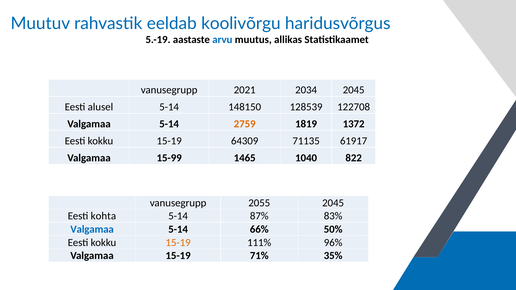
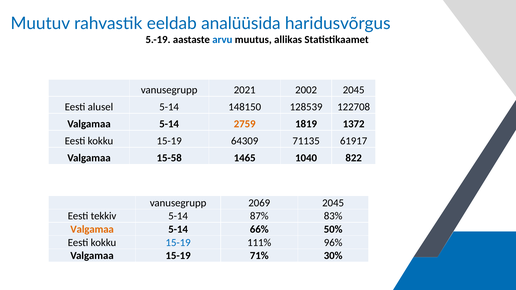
koolivõrgu: koolivõrgu -> analüüsida (241, 23)
2034: 2034 -> 2002 (306, 90)
15-99: 15-99 -> 15-58 (169, 158)
2055: 2055 -> 2069 (259, 203)
kohta: kohta -> tekkiv (104, 216)
Valgamaa colour: blue -> orange (92, 230)
15-19 colour: orange -> blue (178, 243)
35%: 35% -> 30% (333, 256)
